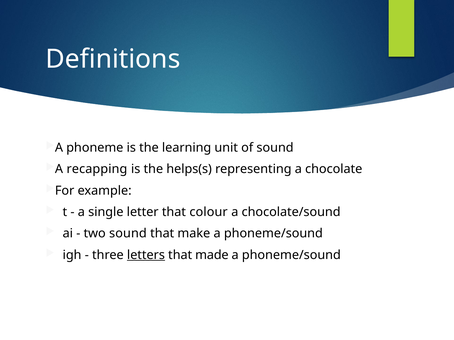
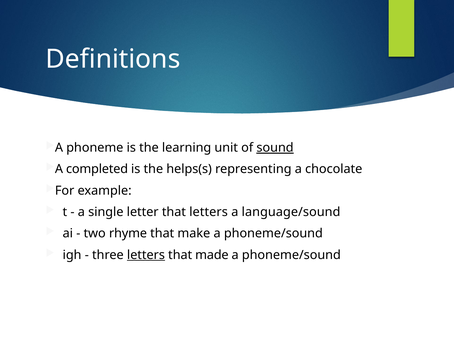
sound underline: none -> present (275, 148)
recapping: recapping -> completed (97, 169)
that colour: colour -> letters (209, 212)
chocolate/sound: chocolate/sound -> language/sound (291, 212)
two sound: sound -> rhyme (128, 234)
